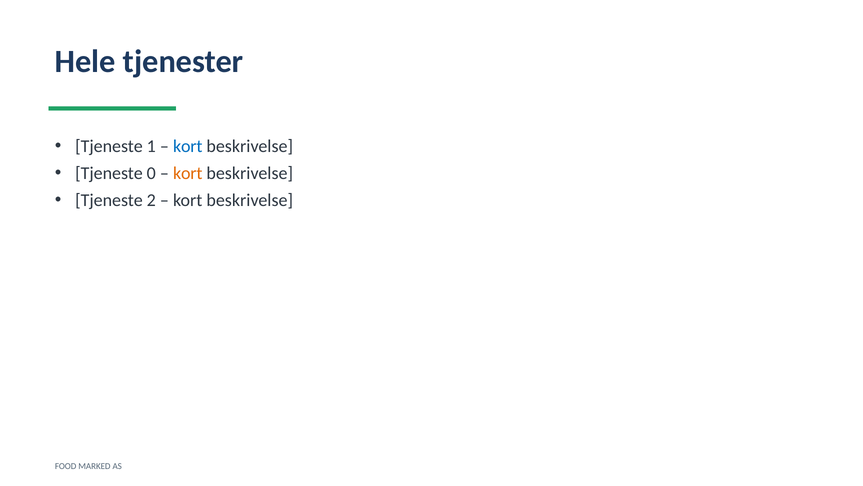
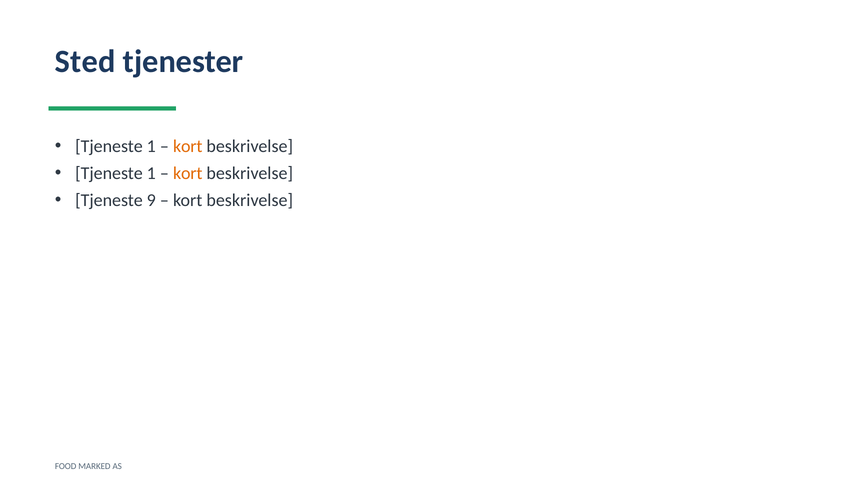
Hele: Hele -> Sted (85, 62)
kort colour: blue -> orange (188, 146)
0: 0 -> 1 (151, 173)
2: 2 -> 9 (151, 200)
